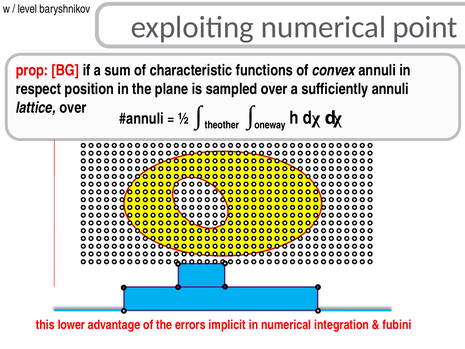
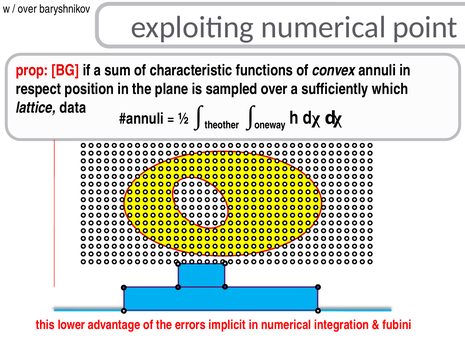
level: level -> over (27, 9)
sufficiently annuli: annuli -> which (390, 89)
lattice over: over -> data (73, 108)
